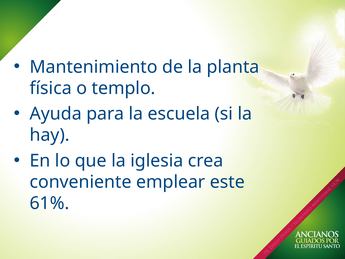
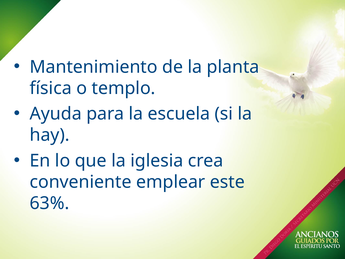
61%: 61% -> 63% (49, 203)
